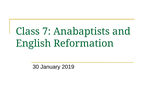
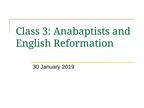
7: 7 -> 3 (47, 31)
